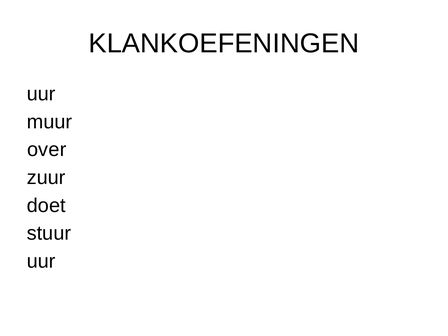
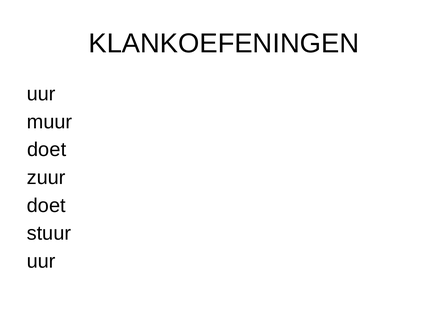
over: over -> doet (47, 150)
